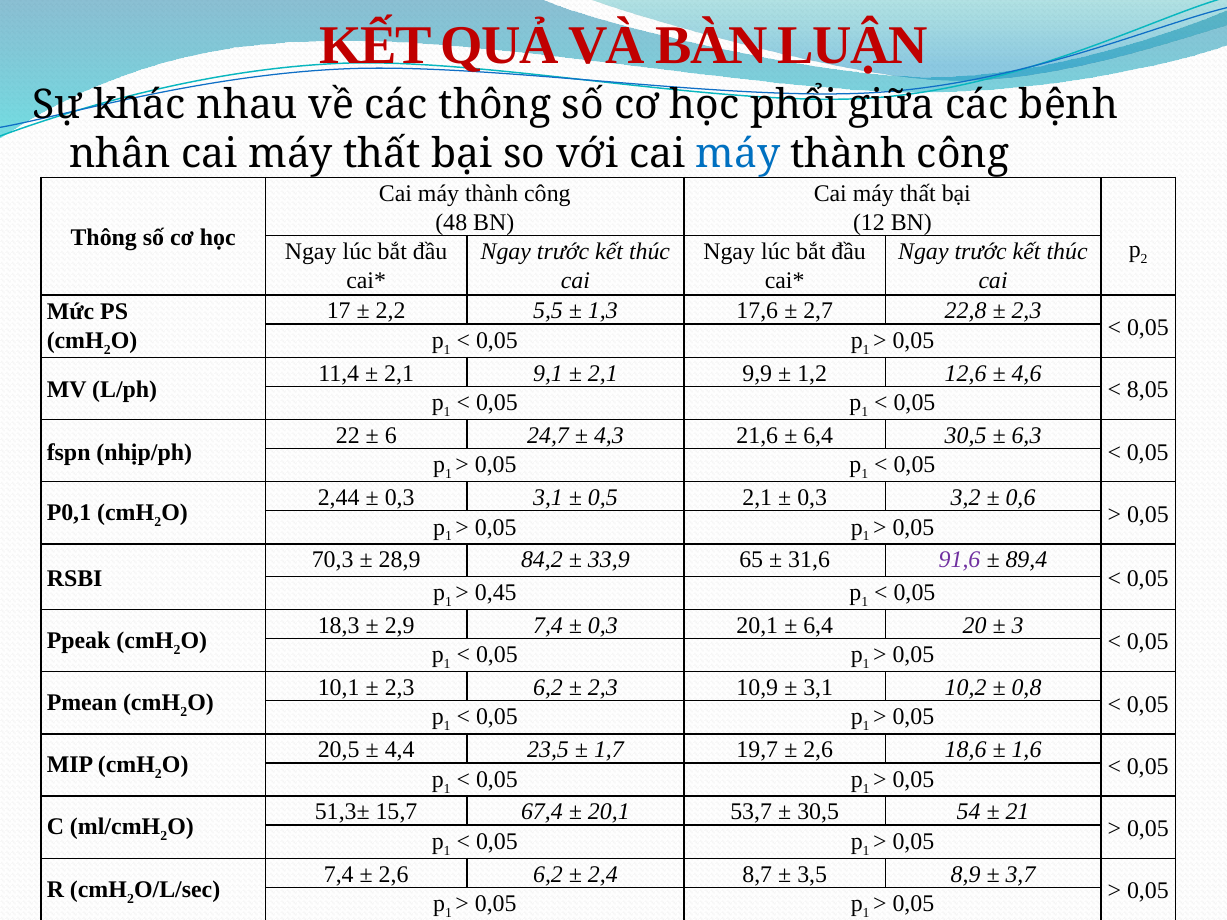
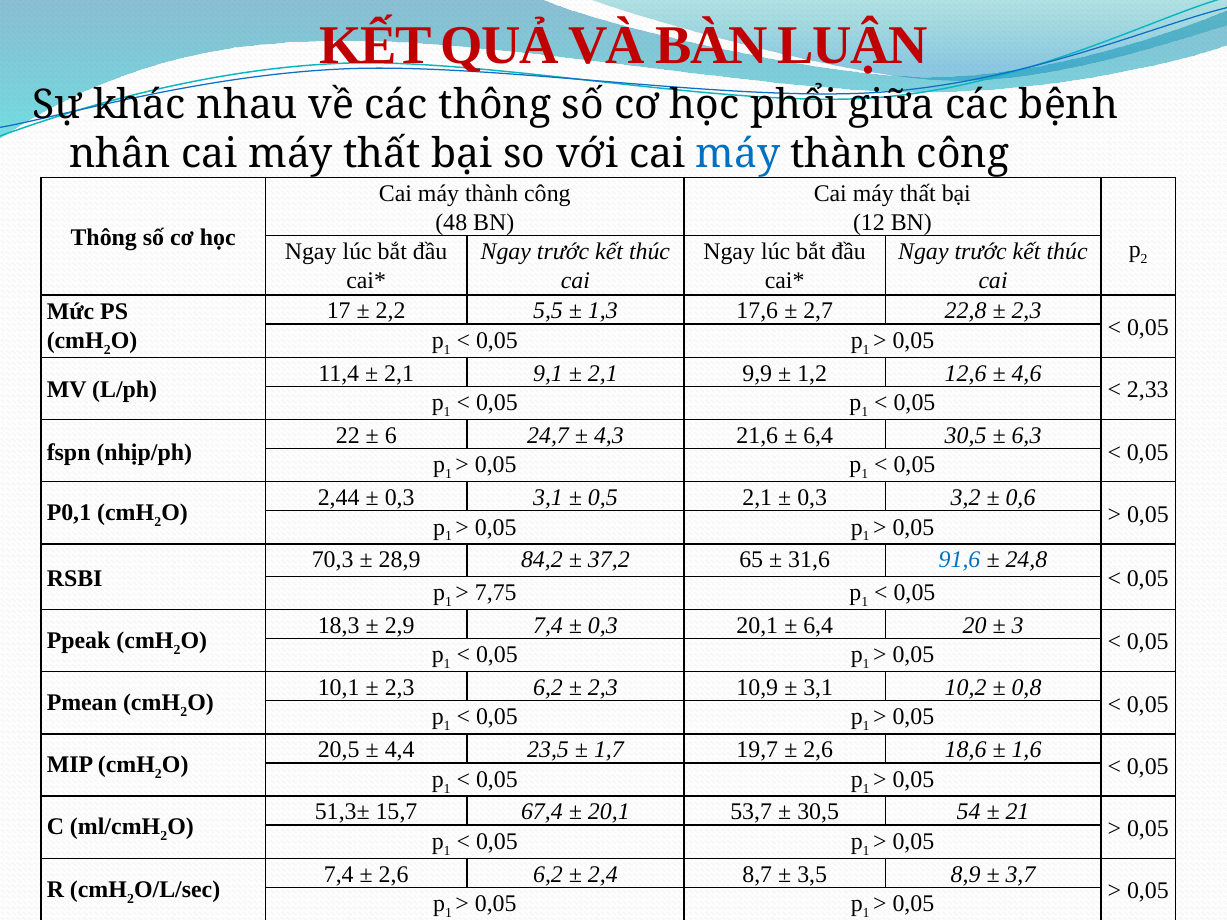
8,05: 8,05 -> 2,33 (1148, 390)
33,9: 33,9 -> 37,2 (609, 560)
91,6 colour: purple -> blue (960, 560)
89,4: 89,4 -> 24,8 (1026, 560)
0,45: 0,45 -> 7,75 (496, 593)
